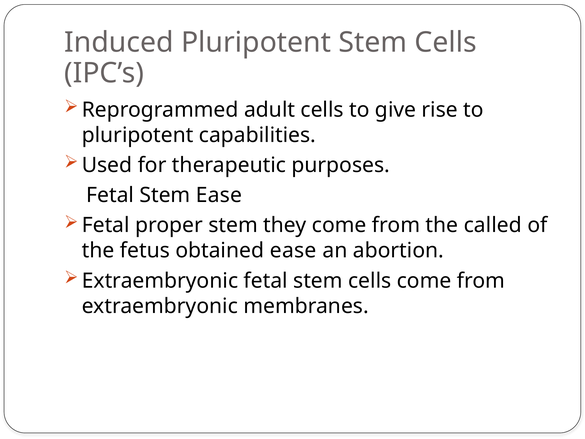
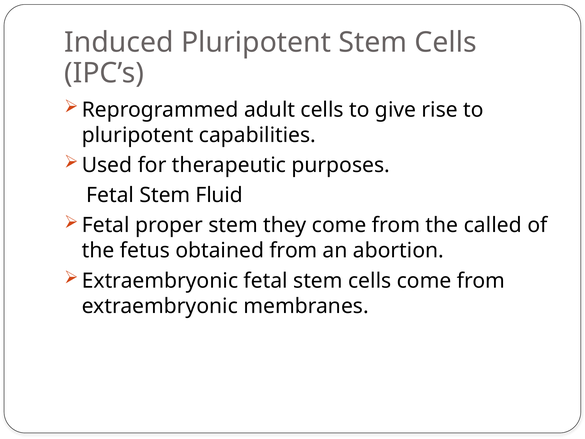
Stem Ease: Ease -> Fluid (219, 195)
obtained ease: ease -> from (293, 250)
